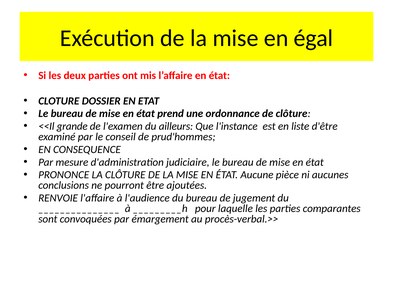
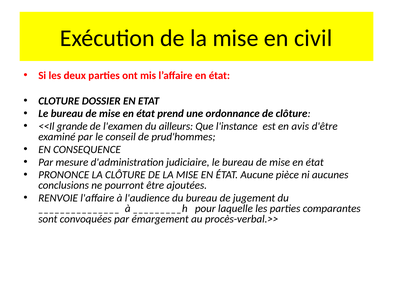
égal: égal -> civil (313, 38)
liste: liste -> avis (300, 126)
